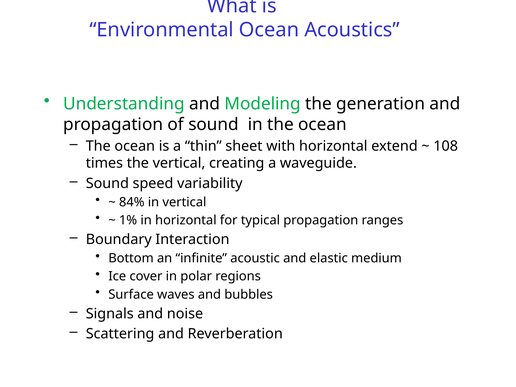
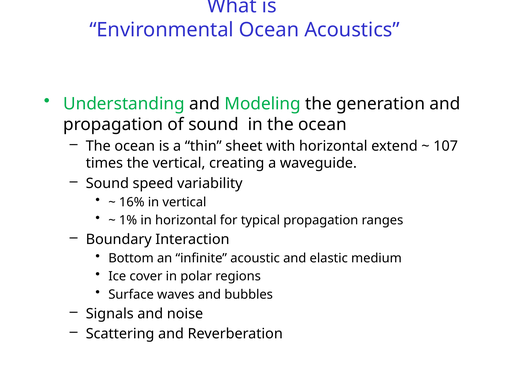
108: 108 -> 107 (446, 146)
84%: 84% -> 16% (132, 202)
